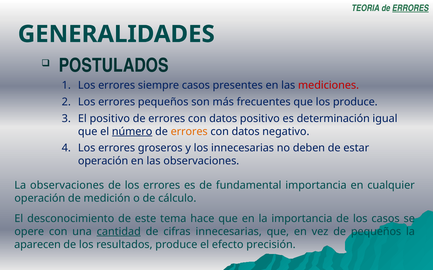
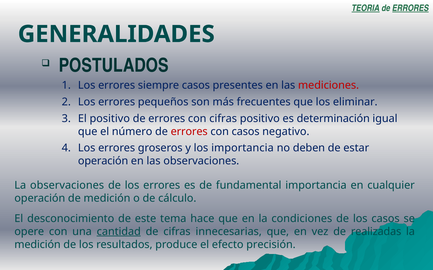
TEORIA underline: none -> present (366, 8)
los produce: produce -> eliminar (355, 102)
datos: datos -> cifras (223, 119)
número underline: present -> none (132, 132)
errores colour: orange -> red (189, 132)
datos: datos -> casos (246, 132)
los innecesarias: innecesarias -> importancia (242, 148)
la importancia: importancia -> condiciones (302, 219)
de pequeños: pequeños -> realizadas (376, 232)
aparecen: aparecen -> medición (38, 245)
